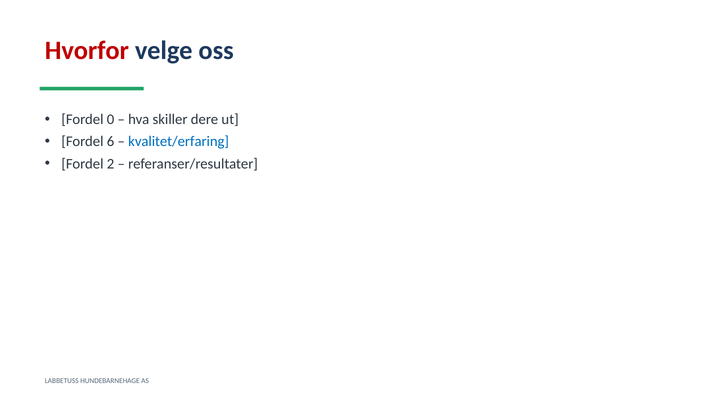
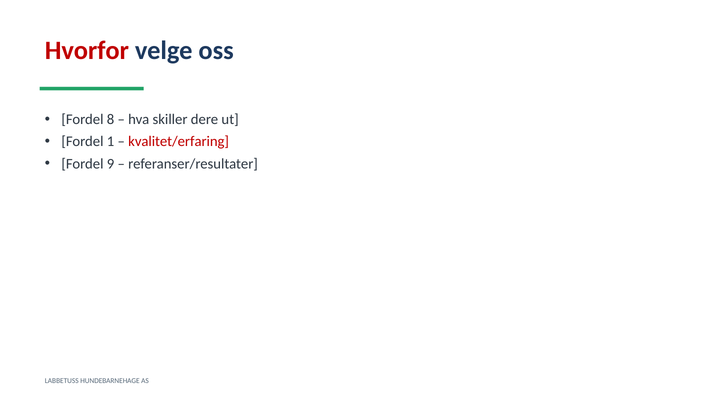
0: 0 -> 8 (111, 119)
6: 6 -> 1 (111, 141)
kvalitet/erfaring colour: blue -> red (179, 141)
2: 2 -> 9 (111, 163)
